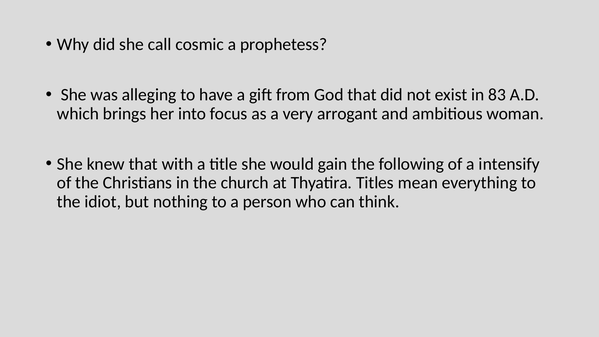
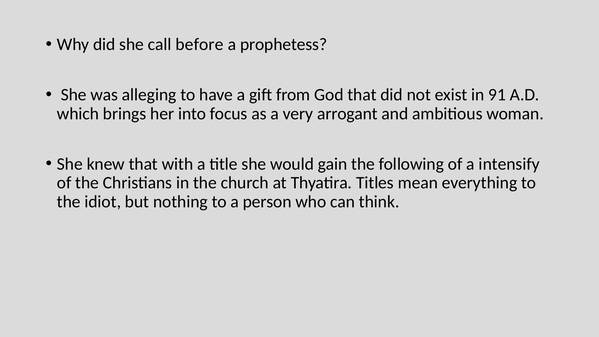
cosmic: cosmic -> before (200, 45)
83: 83 -> 91 (497, 95)
